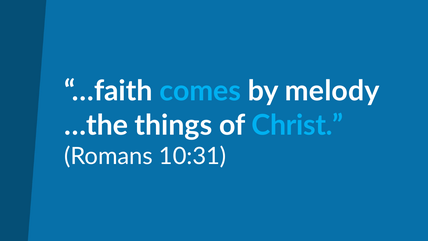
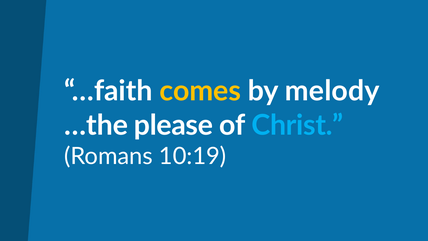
comes colour: light blue -> yellow (200, 91)
things: things -> please (173, 125)
10:31: 10:31 -> 10:19 (193, 156)
